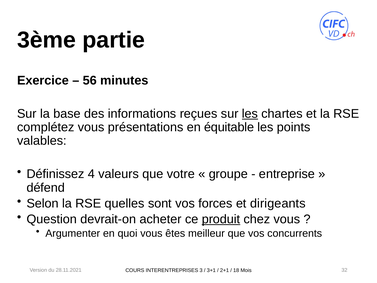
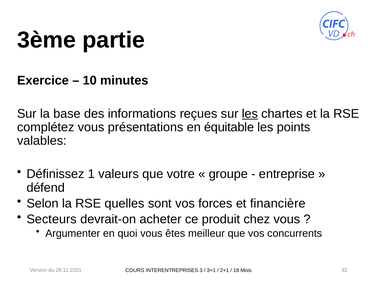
56: 56 -> 10 (90, 80)
4: 4 -> 1 (91, 174)
dirigeants: dirigeants -> financière (278, 203)
Question: Question -> Secteurs (52, 219)
produit underline: present -> none (221, 219)
